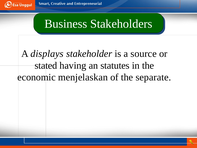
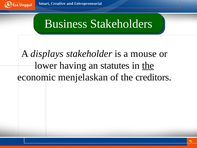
source: source -> mouse (144, 54)
stated: stated -> lower (46, 65)
the underline: none -> present (148, 65)
separate: separate -> creditors (153, 77)
